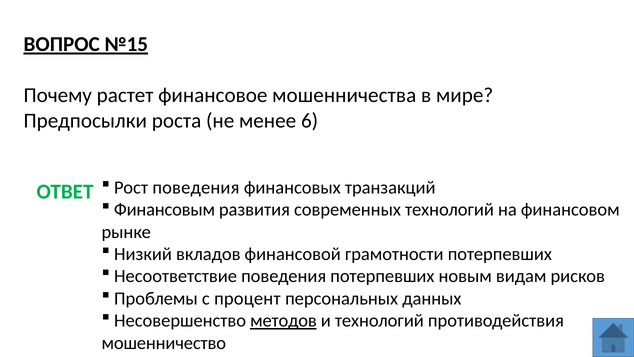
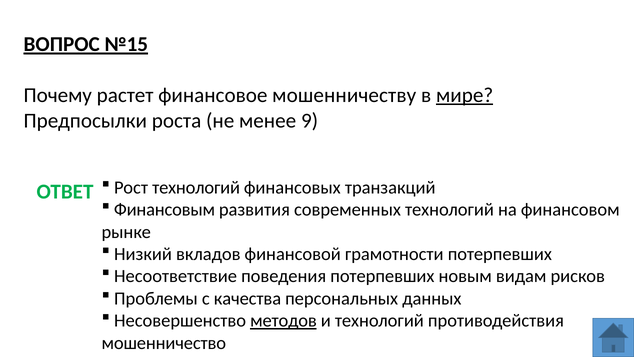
мошенничества: мошенничества -> мошенничеству (344, 95)
мире underline: none -> present (465, 95)
6: 6 -> 9 (310, 120)
Рост поведения: поведения -> технологий (196, 187)
процент: процент -> качества (247, 298)
